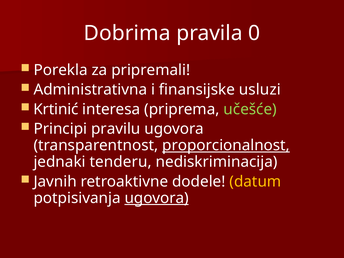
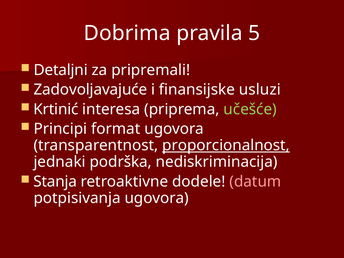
0: 0 -> 5 (254, 33)
Porekla: Porekla -> Detaljni (61, 70)
Administrativna: Administrativna -> Zadovoljavajuće (90, 90)
pravilu: pravilu -> format (116, 129)
tenderu: tenderu -> podrška (121, 162)
Javnih: Javnih -> Stanja (55, 181)
datum colour: yellow -> pink (255, 181)
ugovora underline: present -> none (157, 198)
